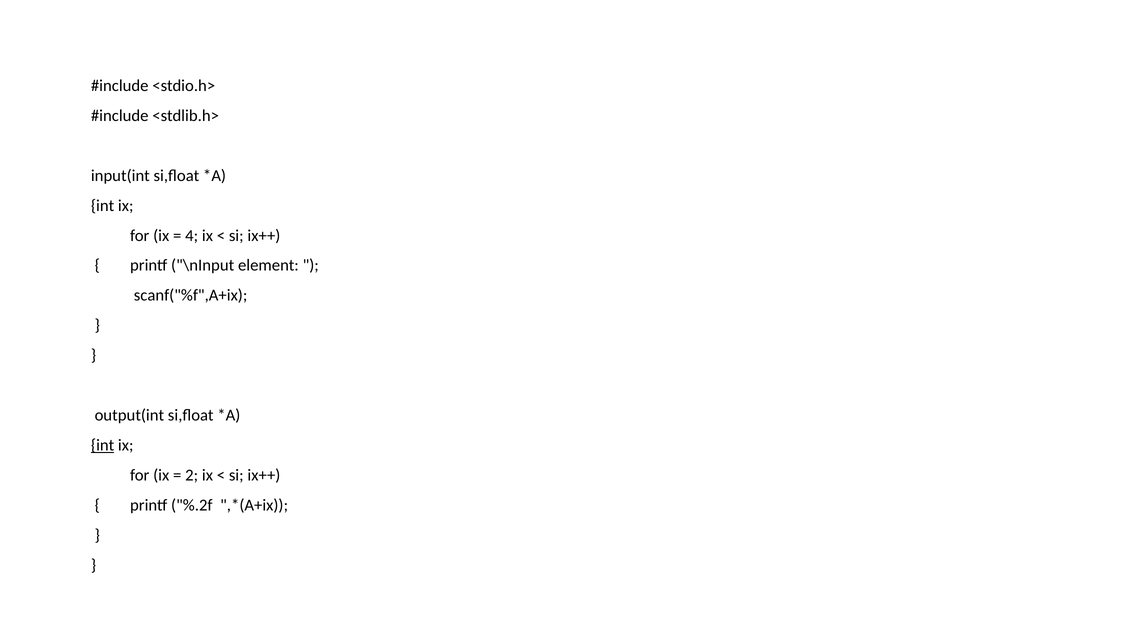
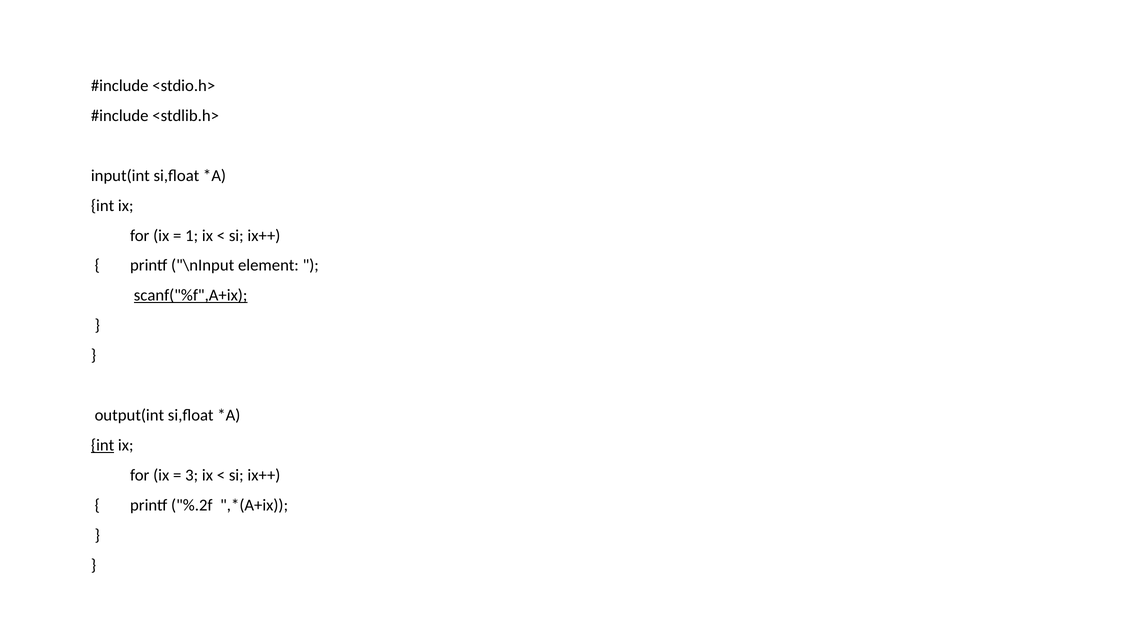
4: 4 -> 1 (192, 235)
scanf("%f",A+ix underline: none -> present (191, 295)
2: 2 -> 3 (192, 475)
